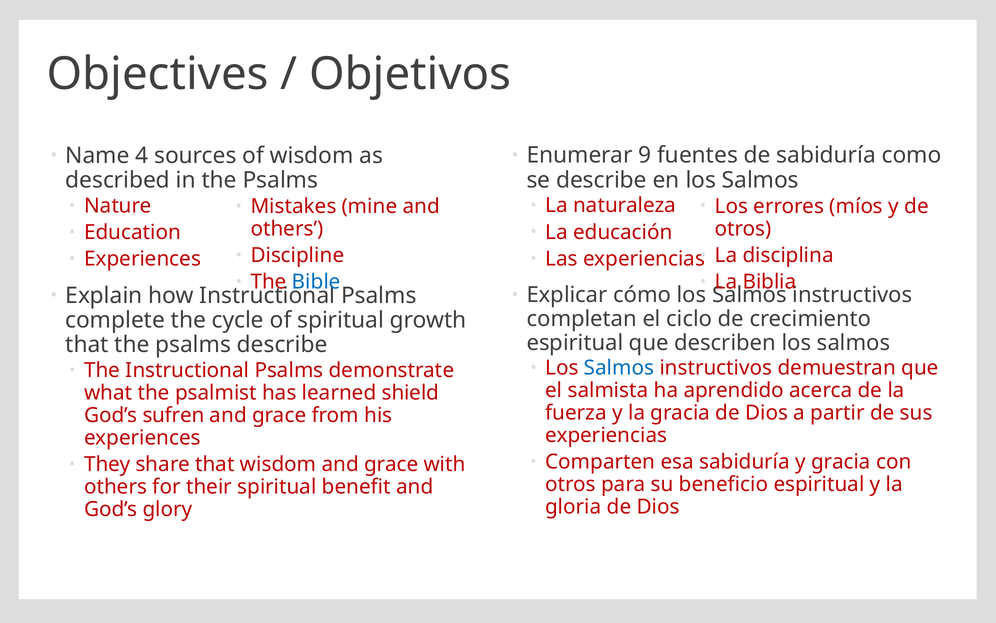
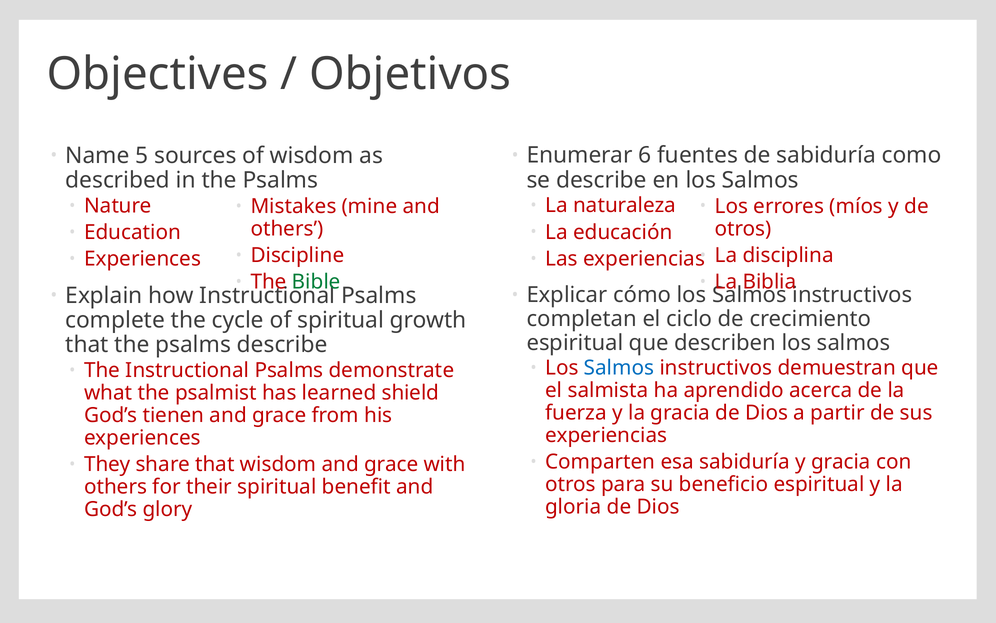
4: 4 -> 5 (142, 155)
9: 9 -> 6 (645, 155)
Bible colour: blue -> green (316, 282)
sufren: sufren -> tienen (174, 415)
